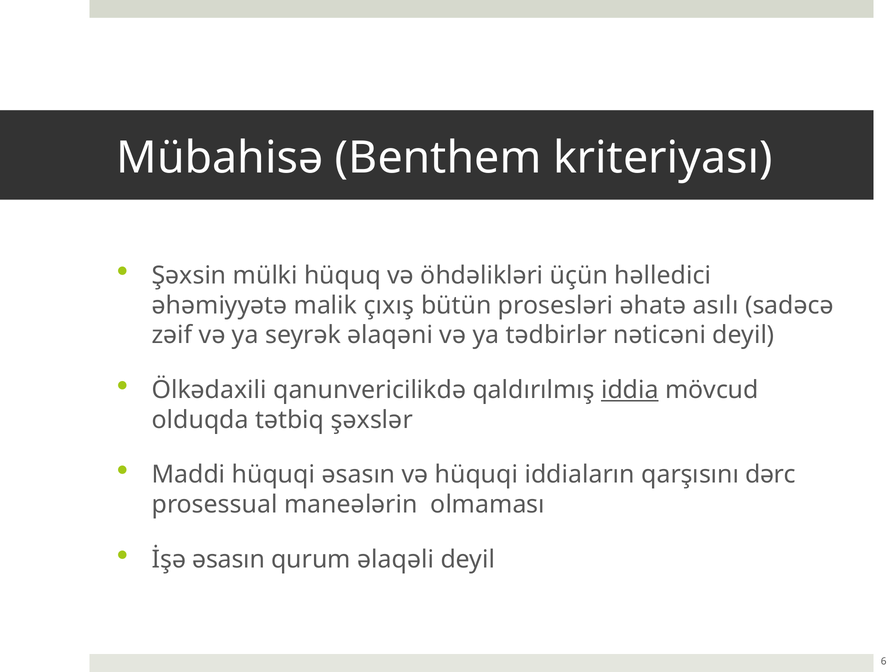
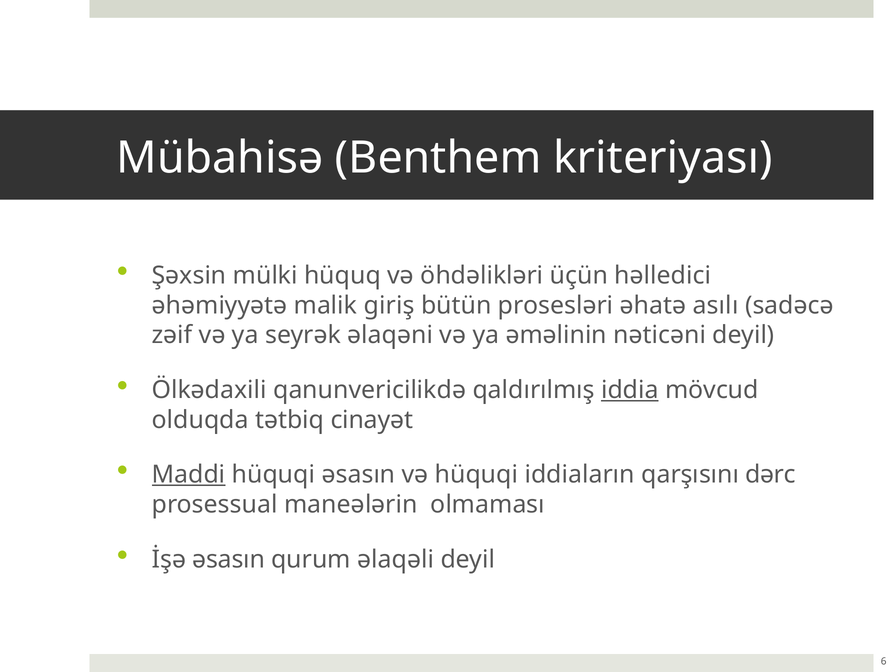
çıxış: çıxış -> giriş (389, 305)
tədbirlər: tədbirlər -> əməlinin (556, 335)
şəxslər: şəxslər -> cinayət (372, 420)
Maddi underline: none -> present (189, 475)
